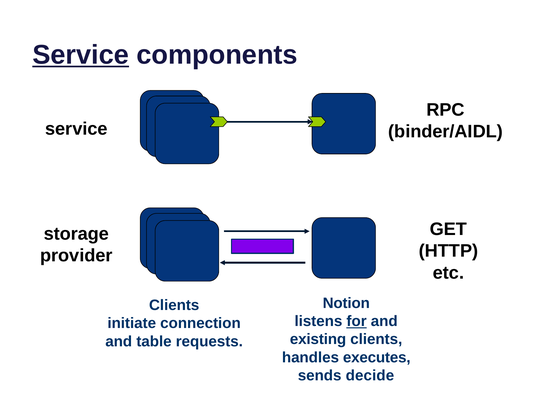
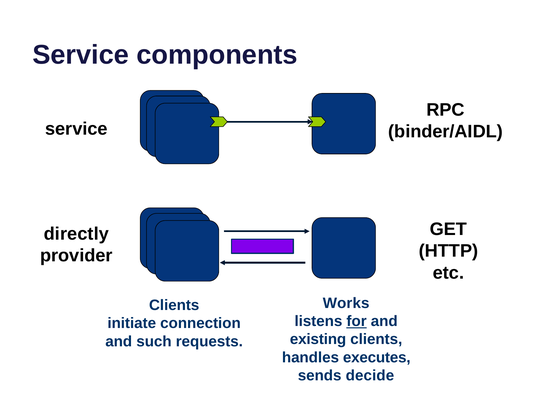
Service underline: present -> none (81, 55)
storage: storage -> directly (76, 234)
Notion: Notion -> Works (346, 303)
table: table -> such (154, 342)
